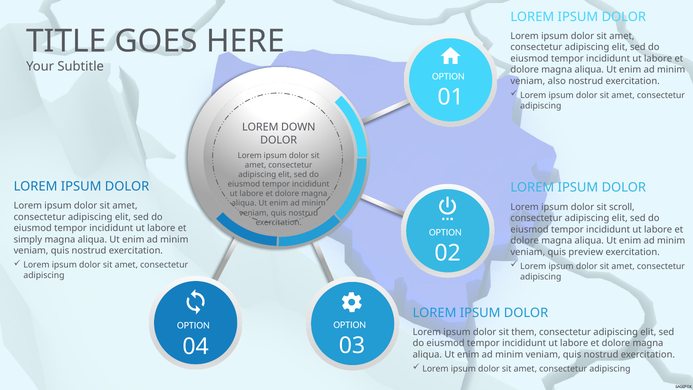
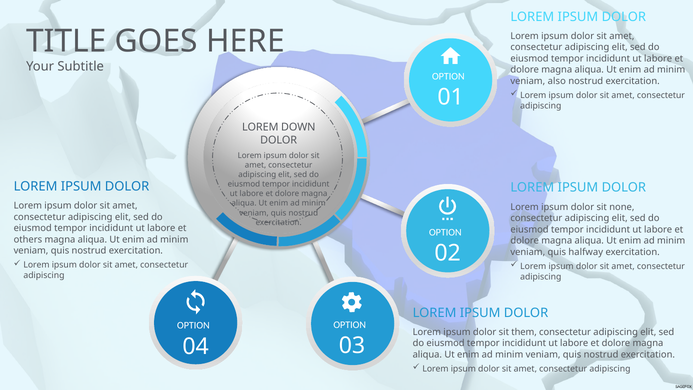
scroll: scroll -> none (622, 207)
simply: simply -> others (28, 239)
preview: preview -> halfway (586, 252)
